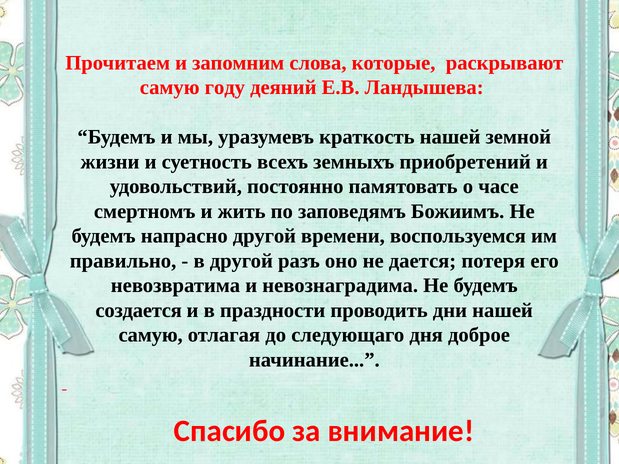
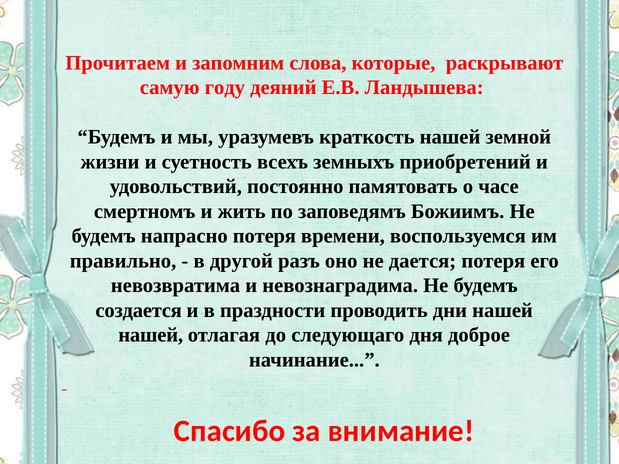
напрасно другой: другой -> потеря (264, 236)
самую: самую -> нашей (151, 335)
